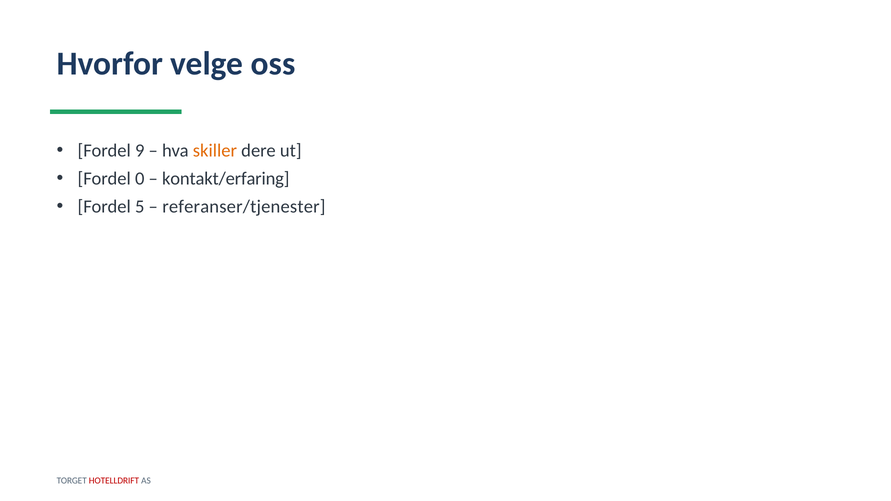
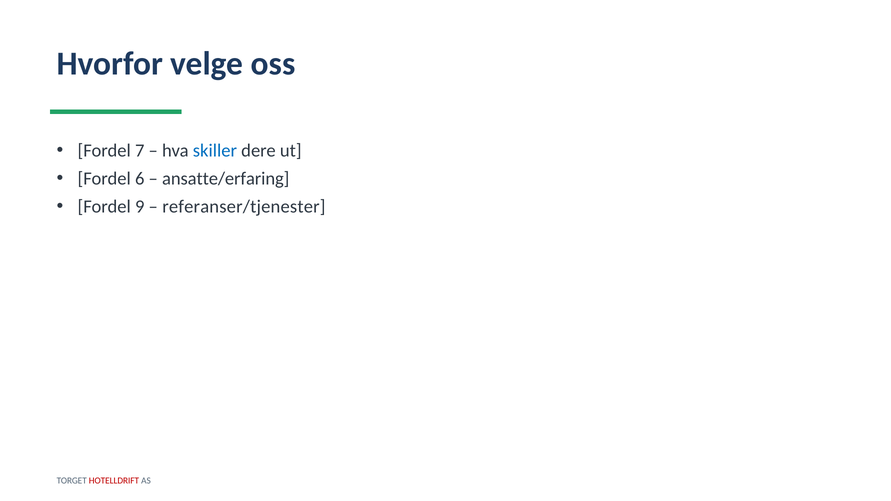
9: 9 -> 7 (140, 151)
skiller colour: orange -> blue (215, 151)
0: 0 -> 6 (140, 179)
kontakt/erfaring: kontakt/erfaring -> ansatte/erfaring (226, 179)
5: 5 -> 9 (140, 207)
